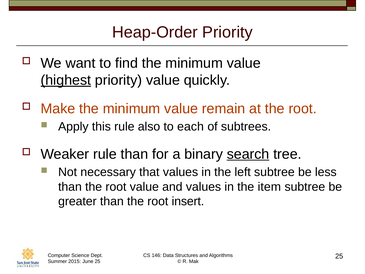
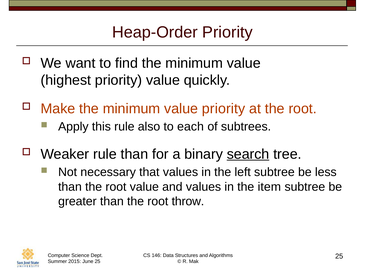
highest underline: present -> none (66, 80)
value remain: remain -> priority (224, 108)
insert: insert -> throw (188, 201)
